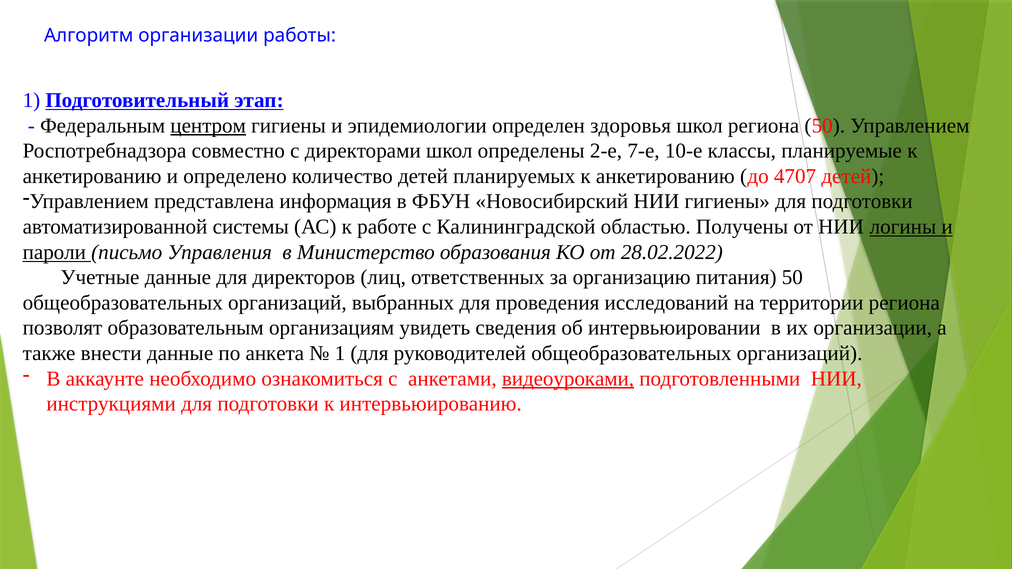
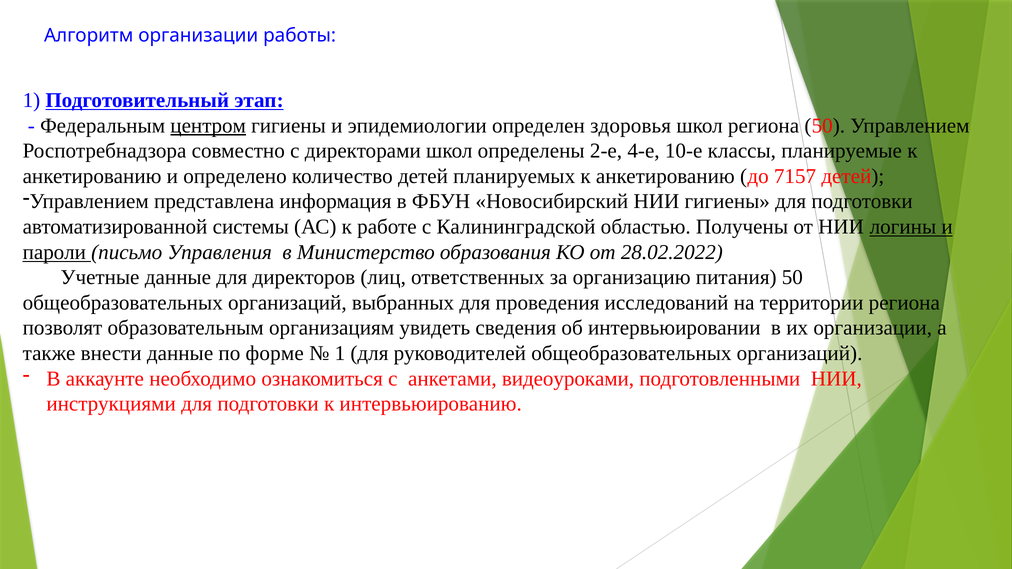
7-е: 7-е -> 4-е (644, 151)
4707: 4707 -> 7157 (795, 176)
анкета: анкета -> форме (275, 353)
видеоуроками underline: present -> none (568, 379)
